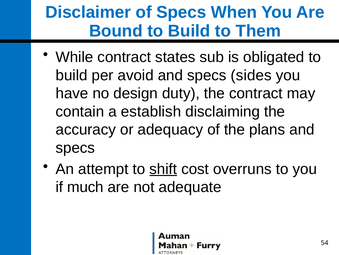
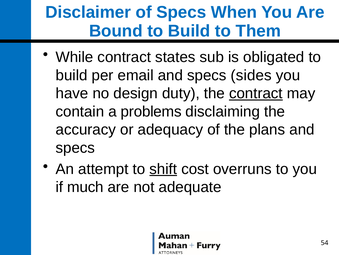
avoid: avoid -> email (136, 75)
contract underline: none -> present (256, 93)
establish: establish -> problems (151, 111)
